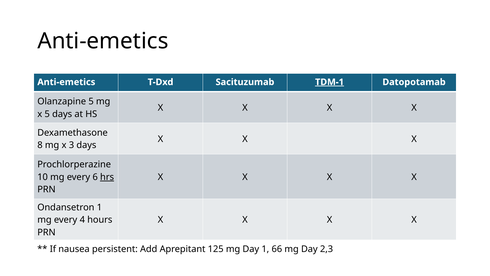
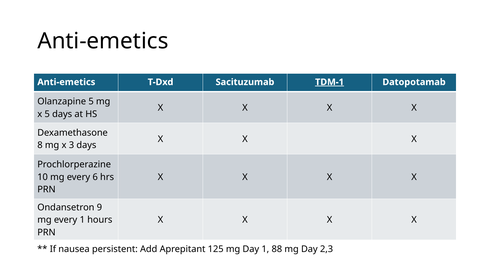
hrs underline: present -> none (107, 177)
Ondansetron 1: 1 -> 9 (99, 207)
every 4: 4 -> 1 (82, 220)
66: 66 -> 88 (277, 249)
